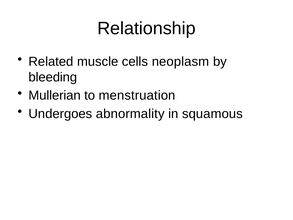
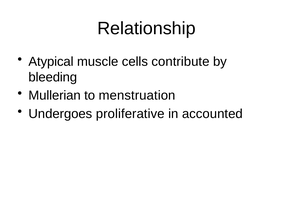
Related: Related -> Atypical (51, 61)
neoplasm: neoplasm -> contribute (181, 61)
abnormality: abnormality -> proliferative (130, 114)
squamous: squamous -> accounted (212, 114)
